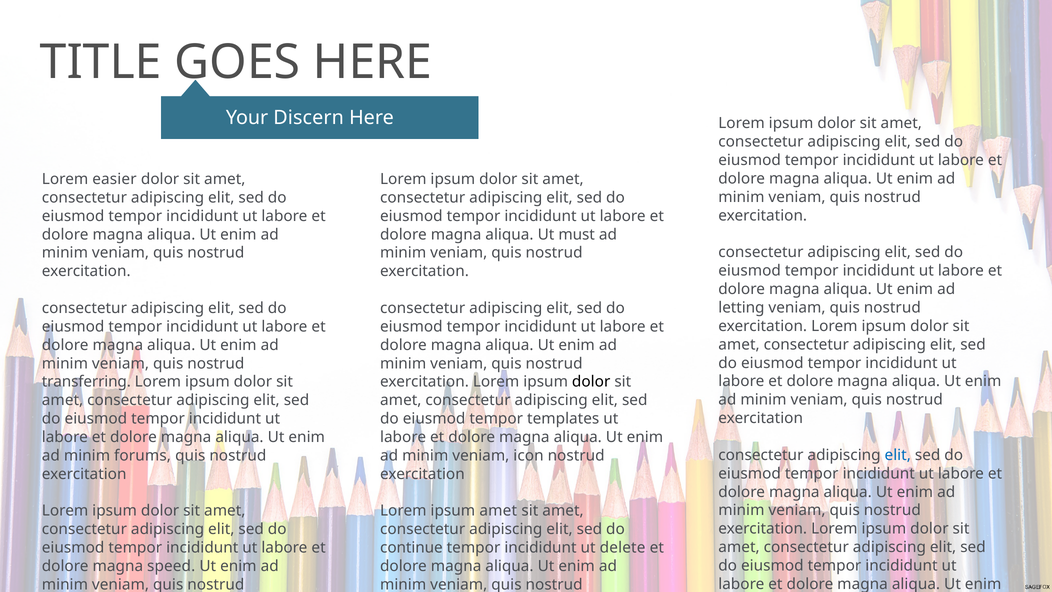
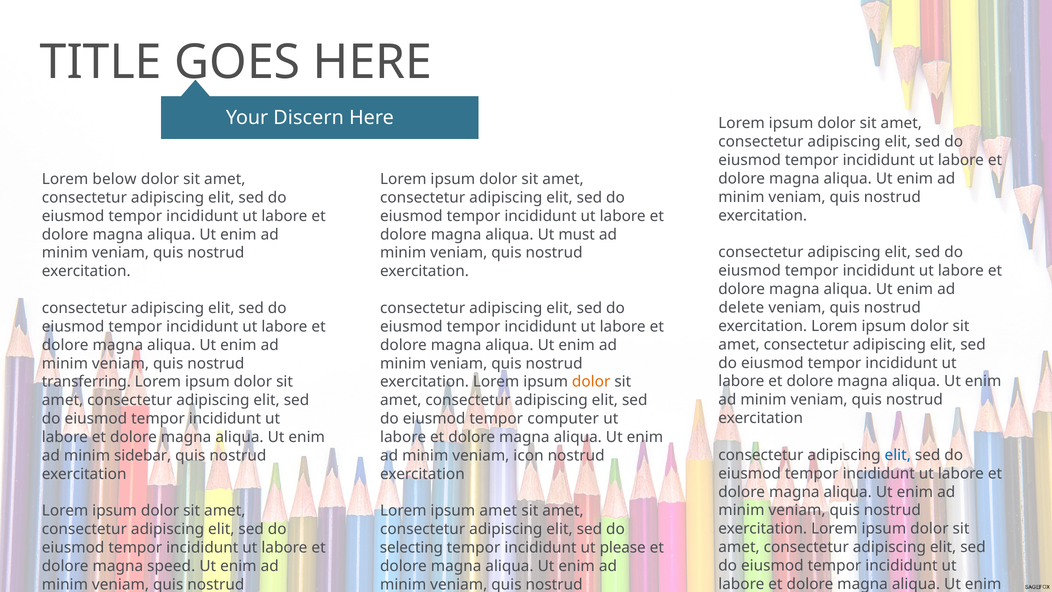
easier: easier -> below (114, 179)
letting: letting -> delete (741, 308)
dolor colour: black -> orange (591, 382)
templates: templates -> computer (563, 419)
forums: forums -> sidebar (143, 455)
continue: continue -> selecting (411, 548)
delete: delete -> please (623, 548)
